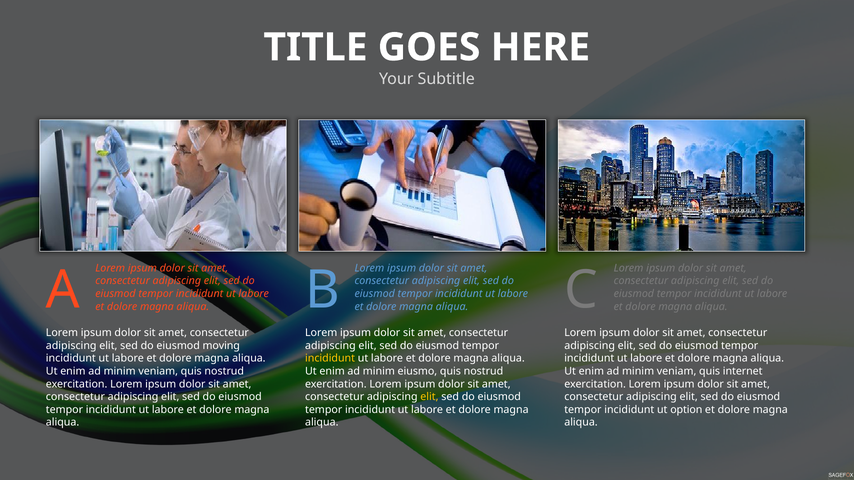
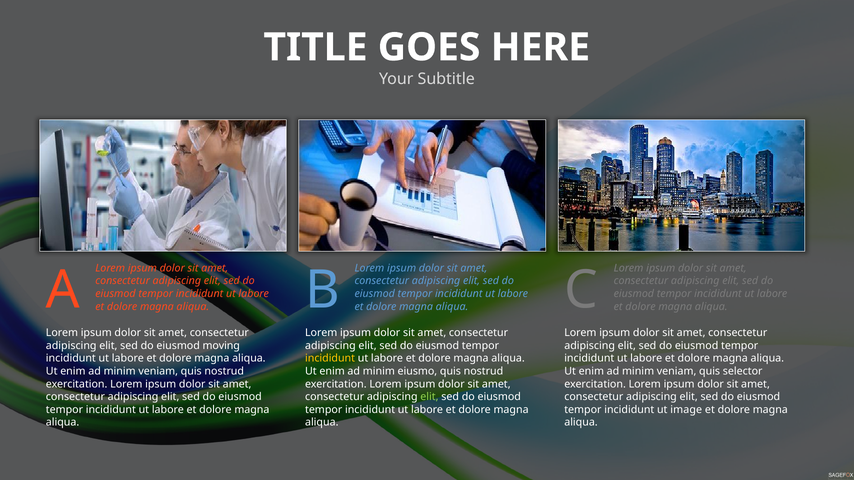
internet: internet -> selector (743, 371)
elit colour: yellow -> light green (429, 397)
option: option -> image (686, 410)
